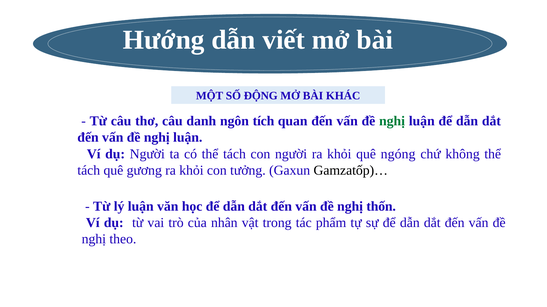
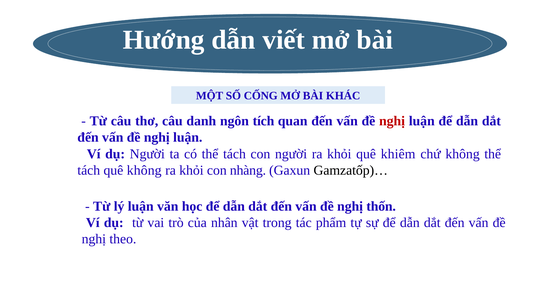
ĐỘNG: ĐỘNG -> CỐNG (261, 96)
nghị colour: green -> red (392, 121)
ngóng: ngóng -> khiêm (398, 154)
quê gương: gương -> không (144, 171)
tưởng: tưởng -> nhàng (248, 171)
